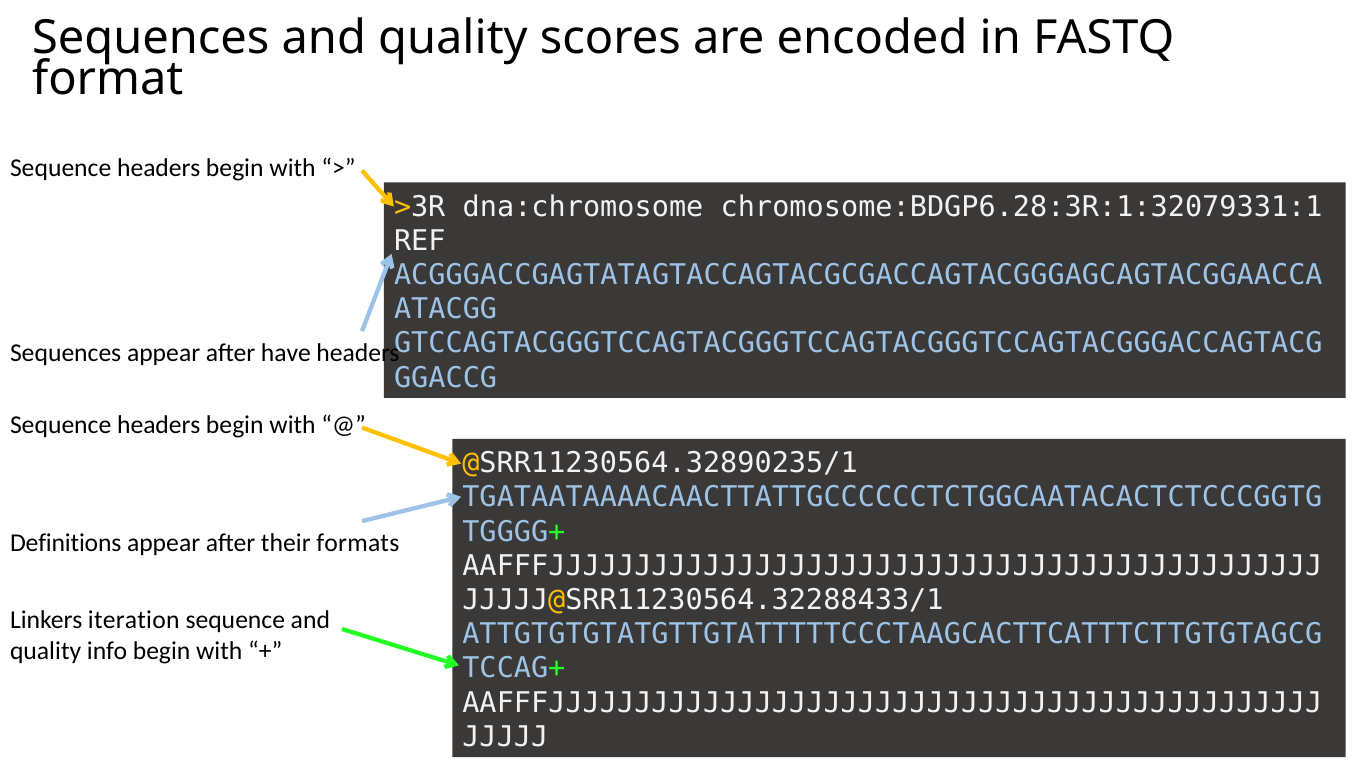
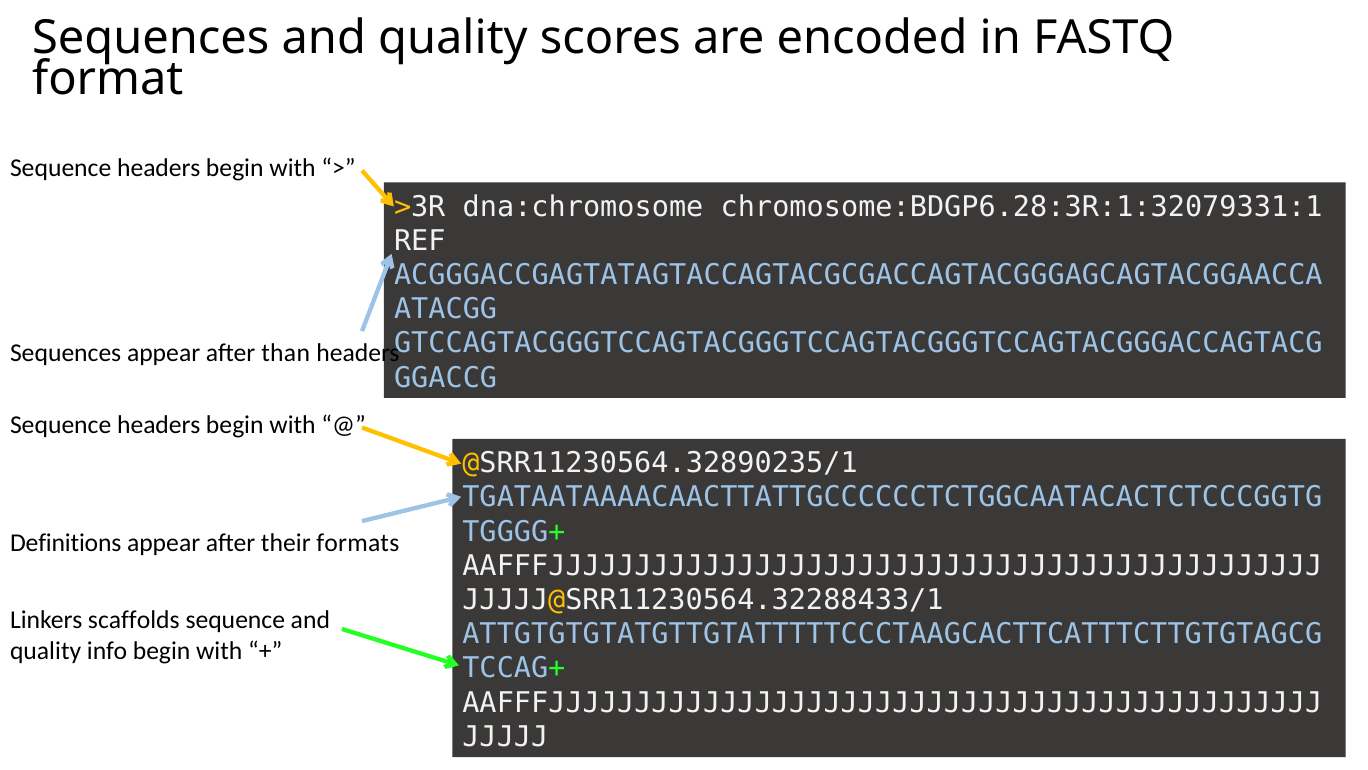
have: have -> than (286, 353)
iteration: iteration -> scaffolds (134, 620)
